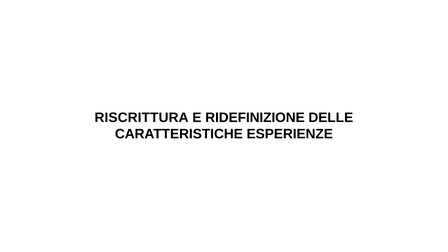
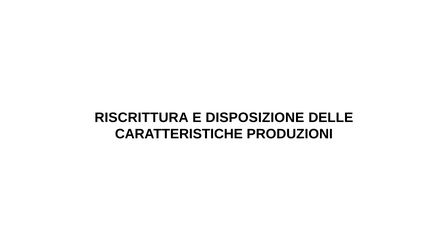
RIDEFINIZIONE: RIDEFINIZIONE -> DISPOSIZIONE (255, 118)
ESPERIENZE: ESPERIENZE -> PRODUZIONI (290, 134)
